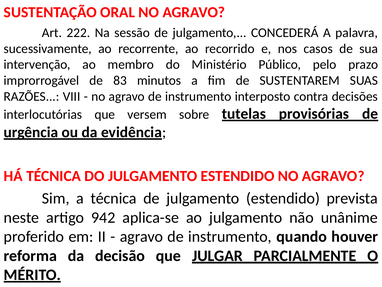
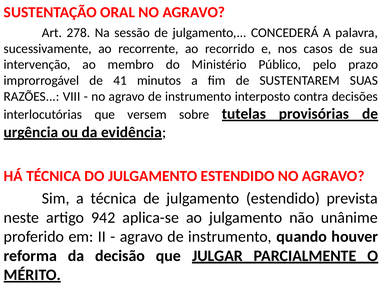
222: 222 -> 278 (78, 33)
83: 83 -> 41 (120, 80)
